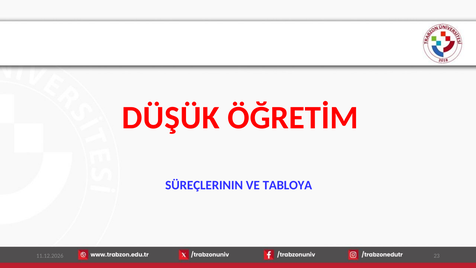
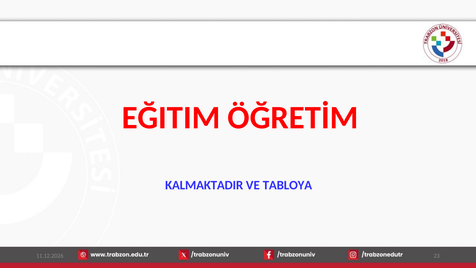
DÜŞÜK: DÜŞÜK -> EĞITIM (171, 118)
SÜREÇLERININ: SÜREÇLERININ -> KALMAKTADIR (204, 185)
